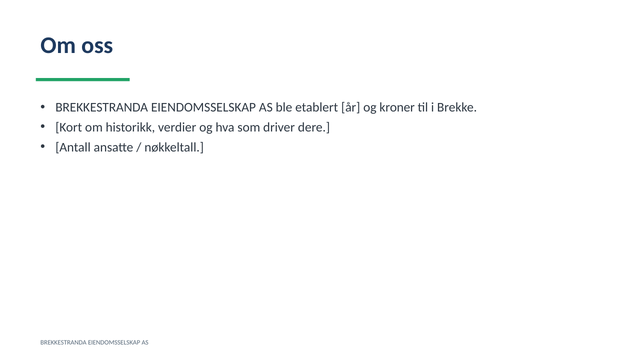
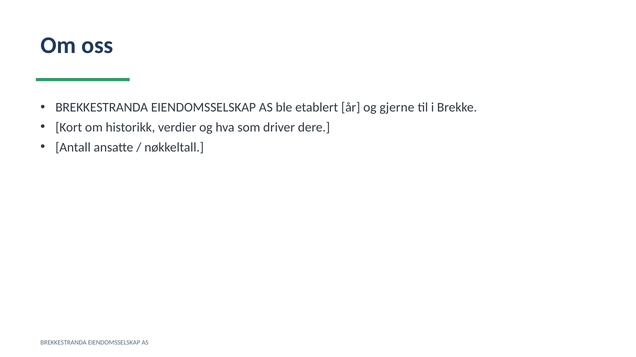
kroner: kroner -> gjerne (397, 108)
